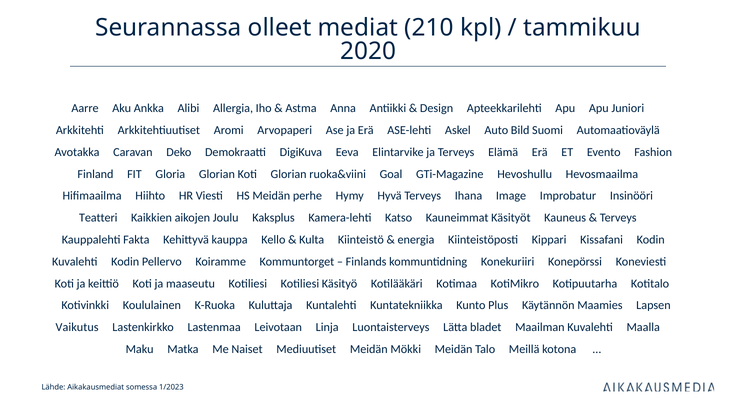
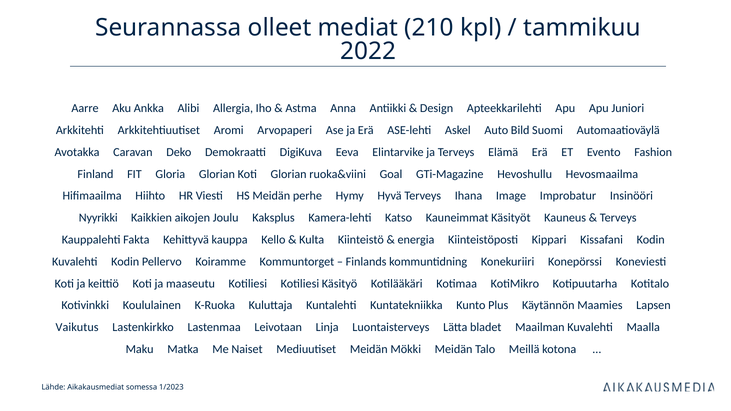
2020: 2020 -> 2022 (368, 51)
Teatteri: Teatteri -> Nyyrikki (98, 218)
